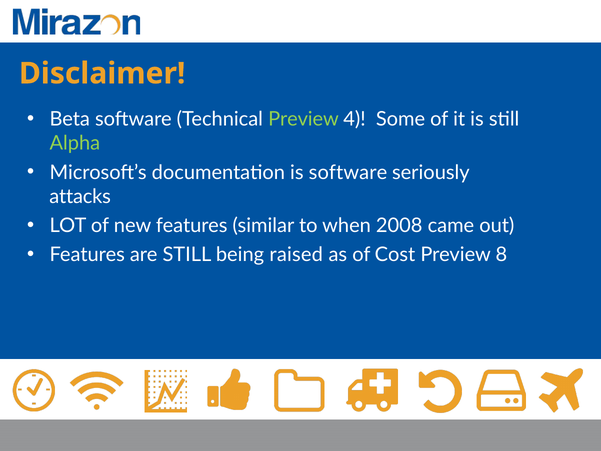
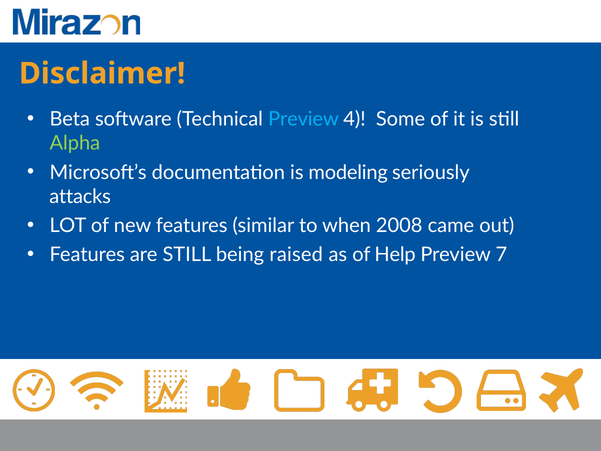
Preview colour: light green -> light blue (303, 119)
is software: software -> modeling (348, 172)
Cost: Cost -> Help (395, 254)
8: 8 -> 7 (501, 254)
